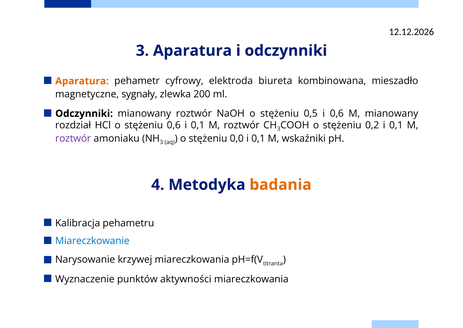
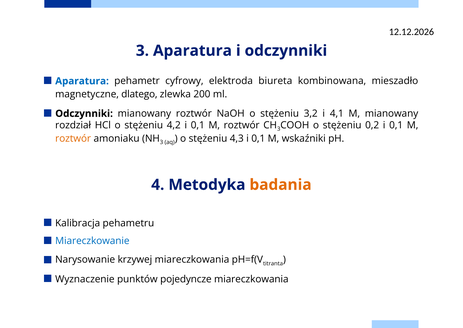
Aparatura colour: orange -> blue (82, 81)
sygnały: sygnały -> dlatego (139, 94)
0,5: 0,5 -> 3,2 (311, 113)
i 0,6: 0,6 -> 4,1 (337, 113)
stężeniu 0,6: 0,6 -> 4,2 (174, 125)
roztwór colour: purple -> orange (73, 138)
0,0: 0,0 -> 4,3 (237, 138)
aktywności: aktywności -> pojedyncze (186, 279)
